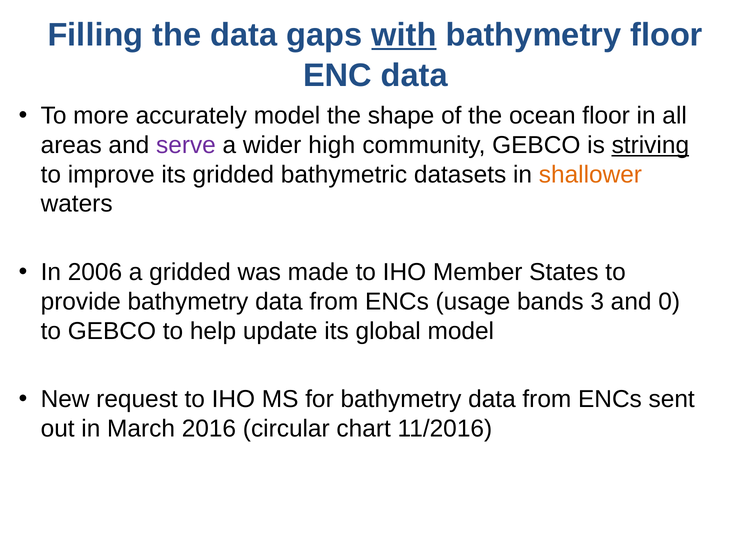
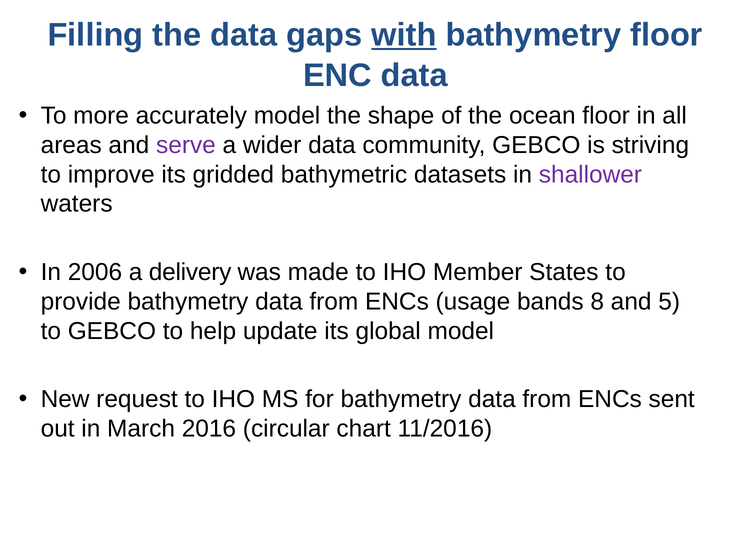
wider high: high -> data (332, 145)
striving underline: present -> none (650, 145)
shallower colour: orange -> purple (590, 174)
a gridded: gridded -> delivery (190, 272)
3: 3 -> 8 (597, 301)
0: 0 -> 5 (669, 301)
